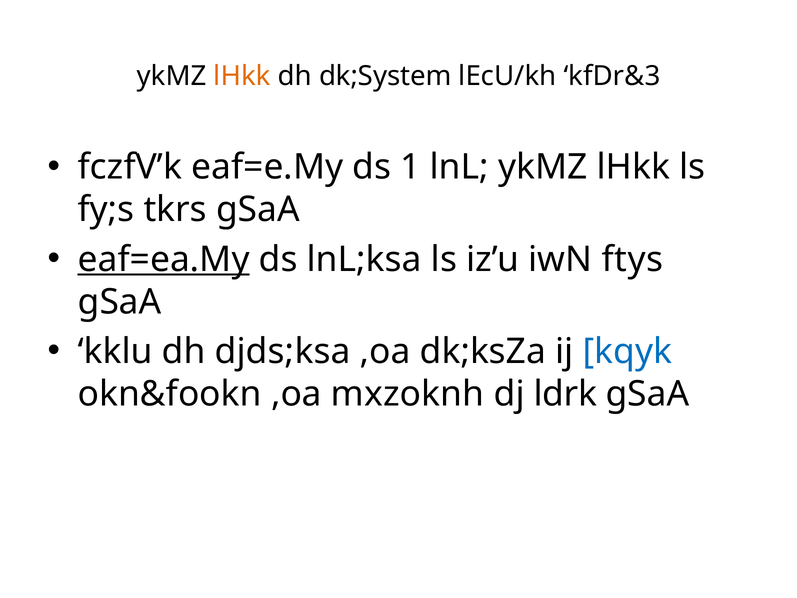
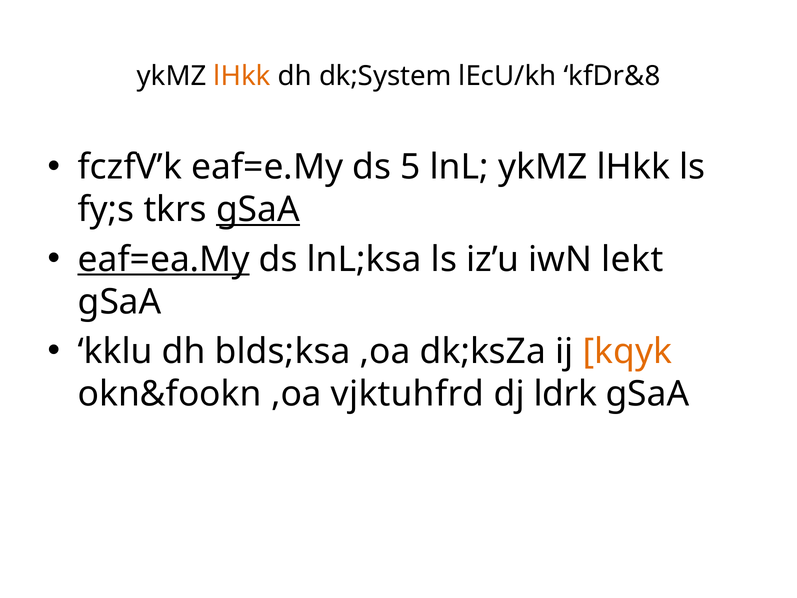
kfDr&3: kfDr&3 -> kfDr&8 (612, 76)
1: 1 -> 5 (411, 167)
gSaA underline: none -> present (258, 210)
ftys: ftys -> lekt (632, 259)
djds;ksa: djds;ksa -> blds;ksa (283, 351)
kqyk colour: blue -> orange (627, 351)
mxzoknh: mxzoknh -> vjktuhfrd (408, 394)
